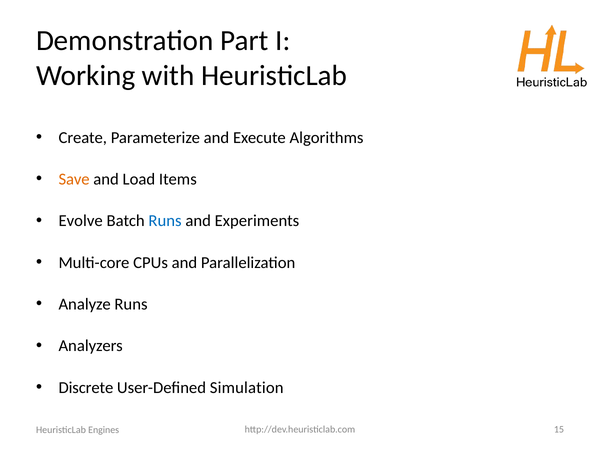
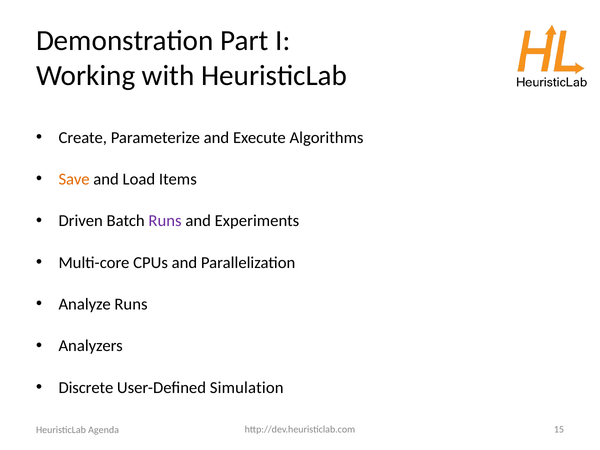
Evolve: Evolve -> Driven (81, 221)
Runs colour: blue -> purple (165, 221)
Engines: Engines -> Agenda (104, 430)
